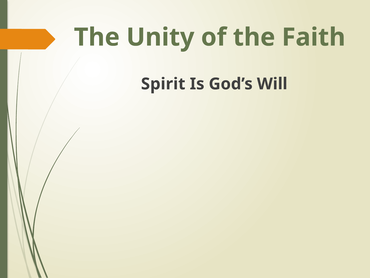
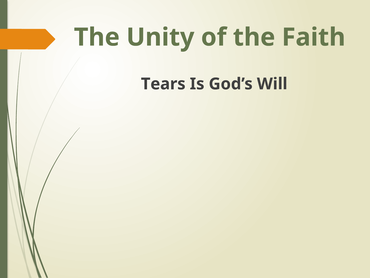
Spirit: Spirit -> Tears (163, 84)
